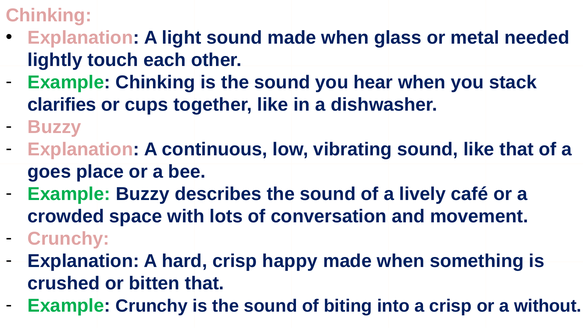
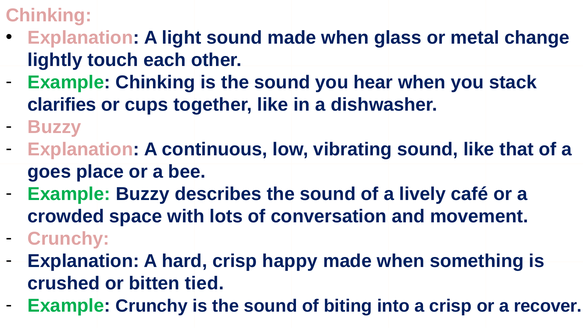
needed: needed -> change (537, 38)
bitten that: that -> tied (204, 283)
without: without -> recover (548, 306)
